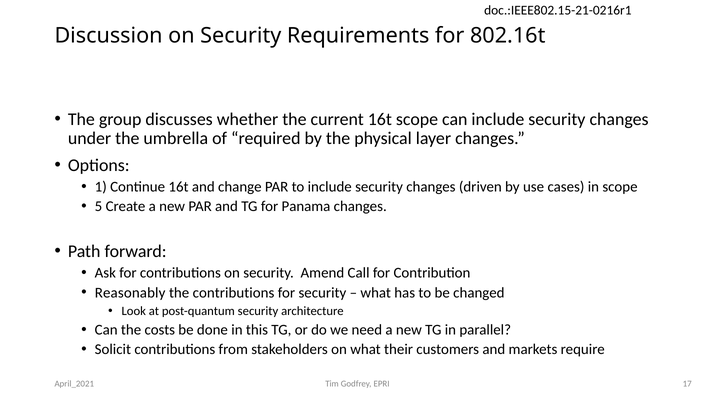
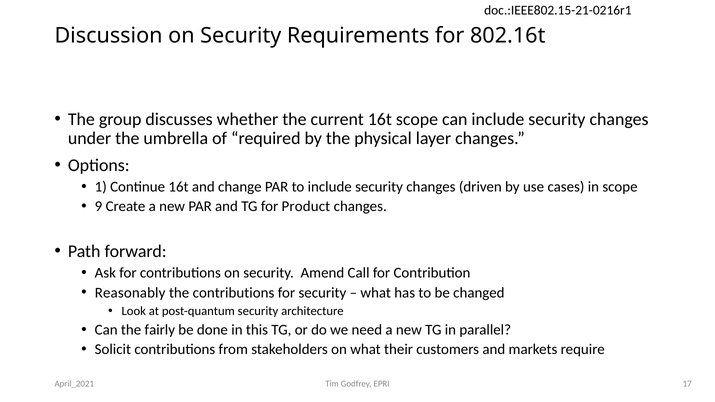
5: 5 -> 9 (99, 207)
Panama: Panama -> Product (306, 207)
costs: costs -> fairly (160, 330)
